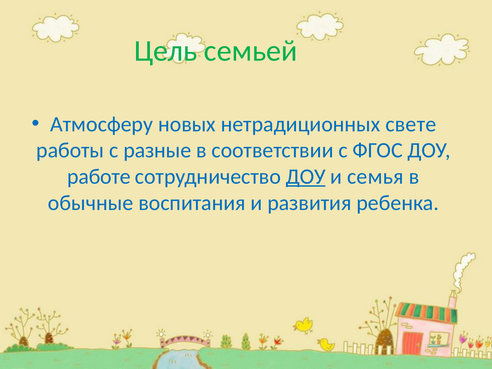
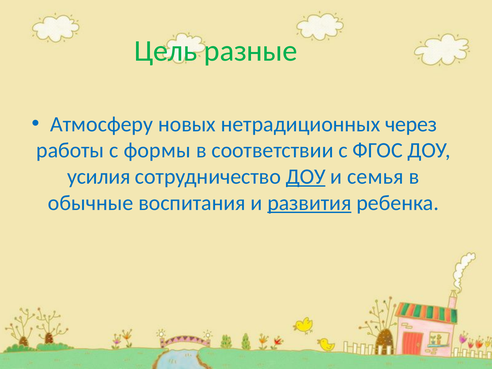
семьей: семьей -> разные (251, 51)
свете: свете -> через (411, 124)
разные: разные -> формы (157, 150)
работе: работе -> усилия (99, 177)
развития underline: none -> present (309, 203)
